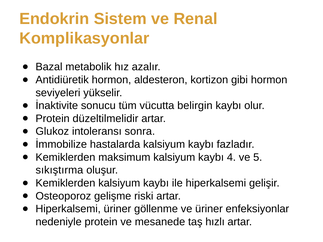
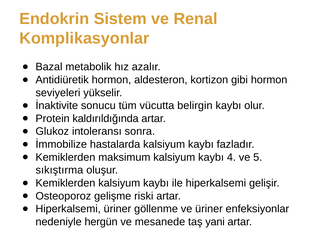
düzeltilmelidir: düzeltilmelidir -> kaldırıldığında (106, 119)
nedeniyle protein: protein -> hergün (101, 222)
hızlı: hızlı -> yani (215, 222)
